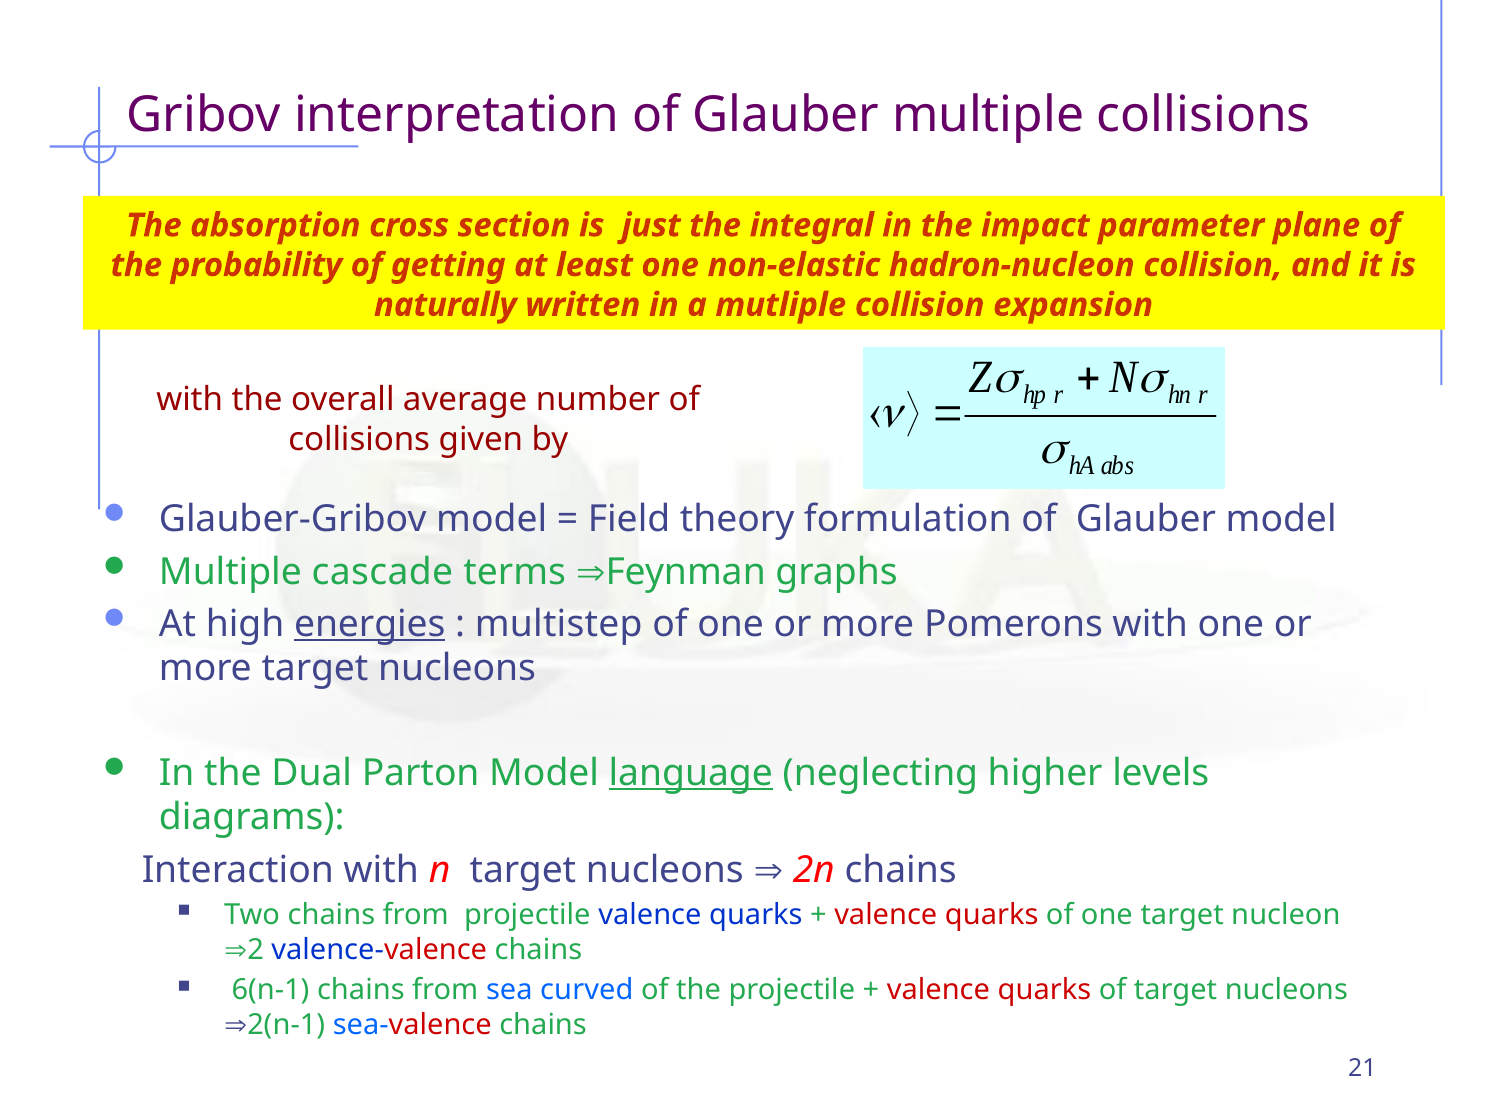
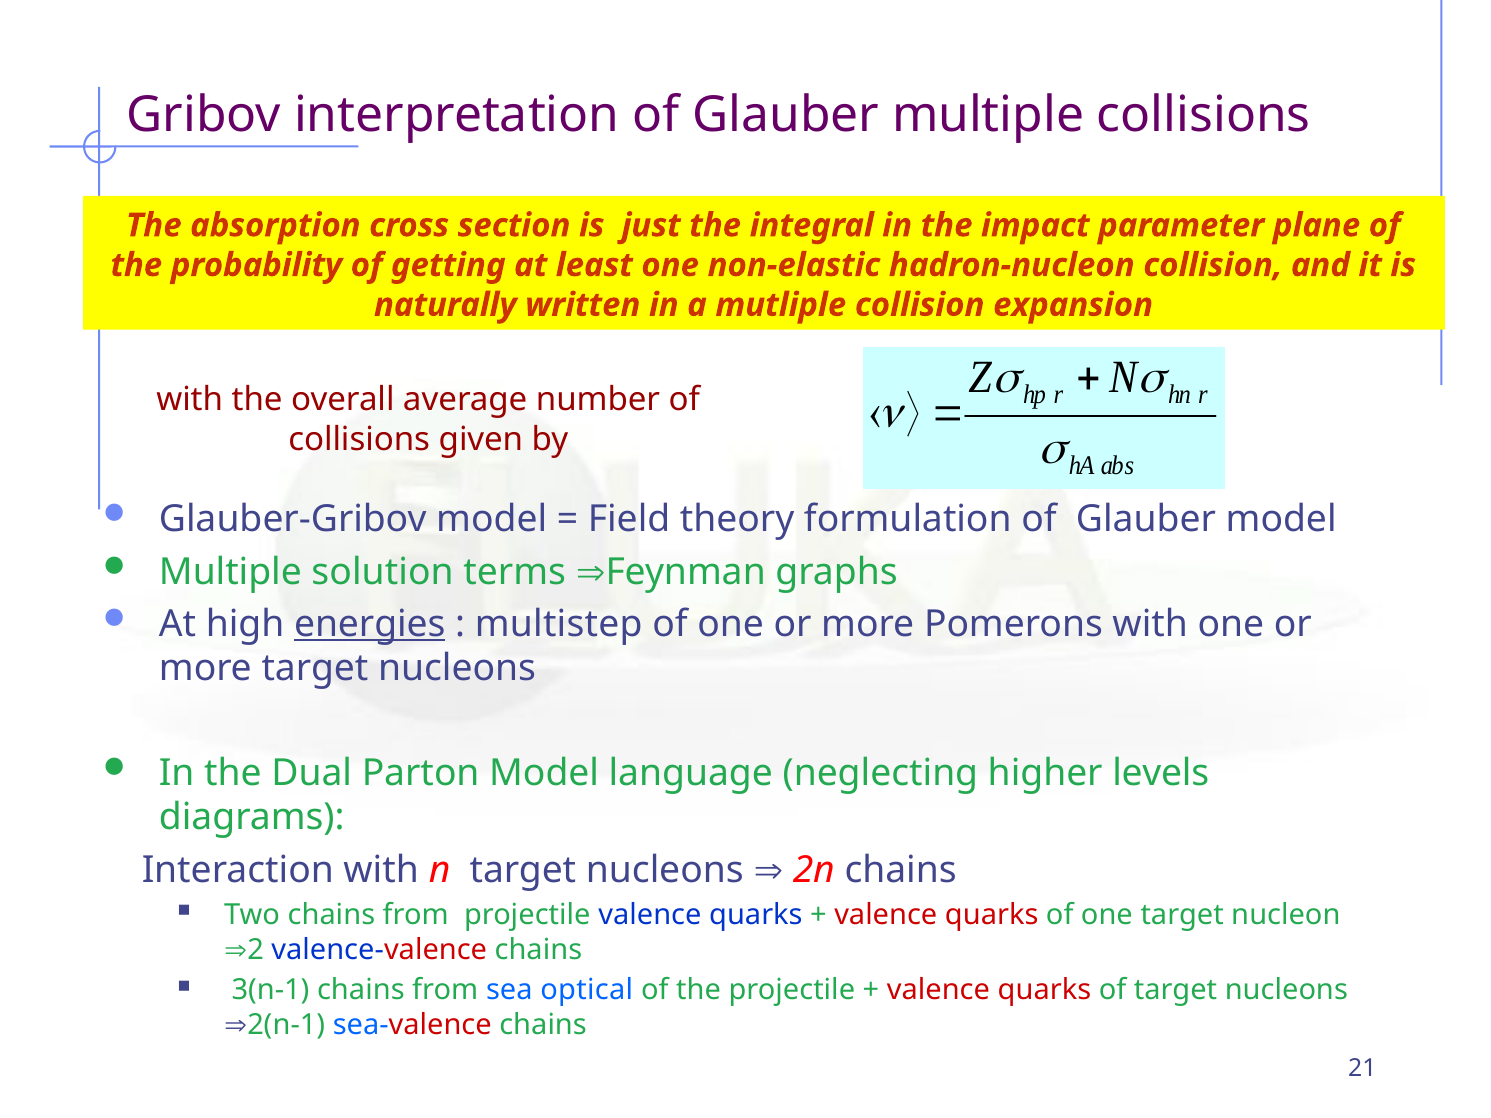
cascade: cascade -> solution (383, 572)
language underline: present -> none (691, 773)
6(n-1: 6(n-1 -> 3(n-1 (271, 990)
curved: curved -> optical (587, 990)
